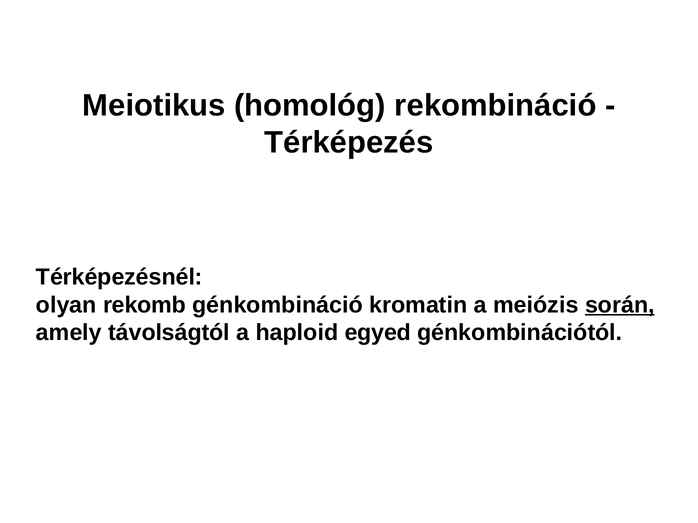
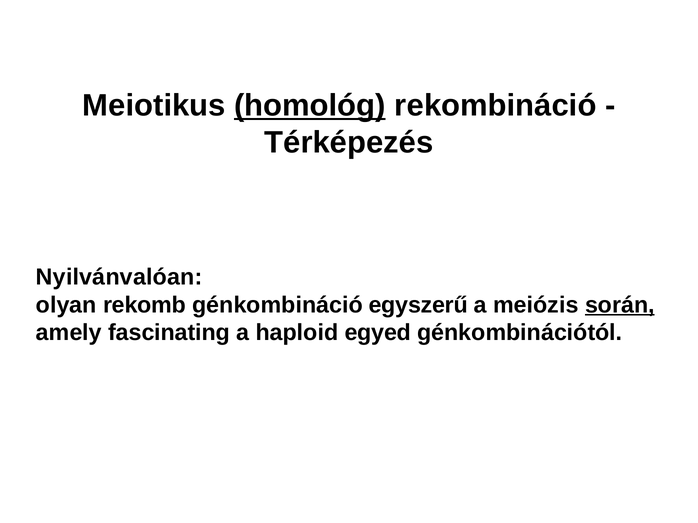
homológ underline: none -> present (310, 106)
Térképezésnél: Térképezésnél -> Nyilvánvalóan (119, 277)
kromatin: kromatin -> egyszerű (418, 305)
távolságtól: távolságtól -> fascinating (169, 333)
